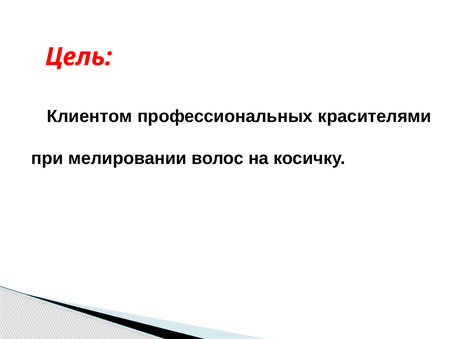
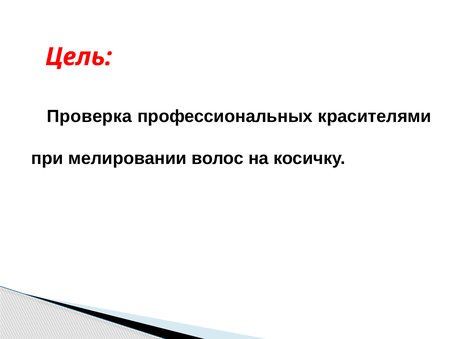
Клиентом: Клиентом -> Проверка (89, 116)
